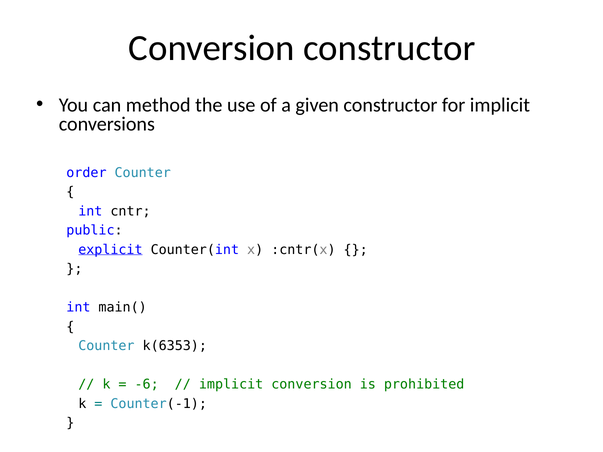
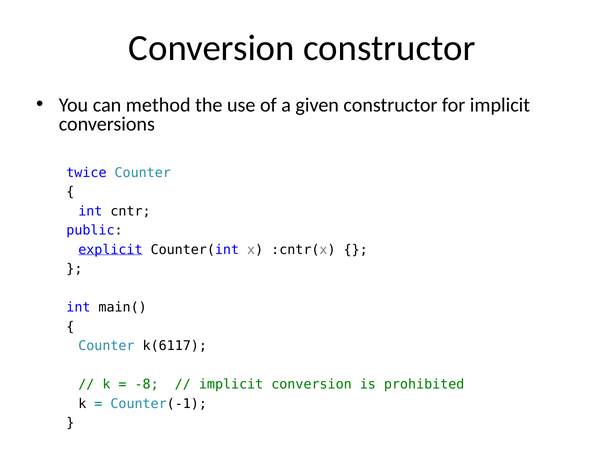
order: order -> twice (86, 173)
k(6353: k(6353 -> k(6117 (175, 346)
-6: -6 -> -8 (147, 385)
